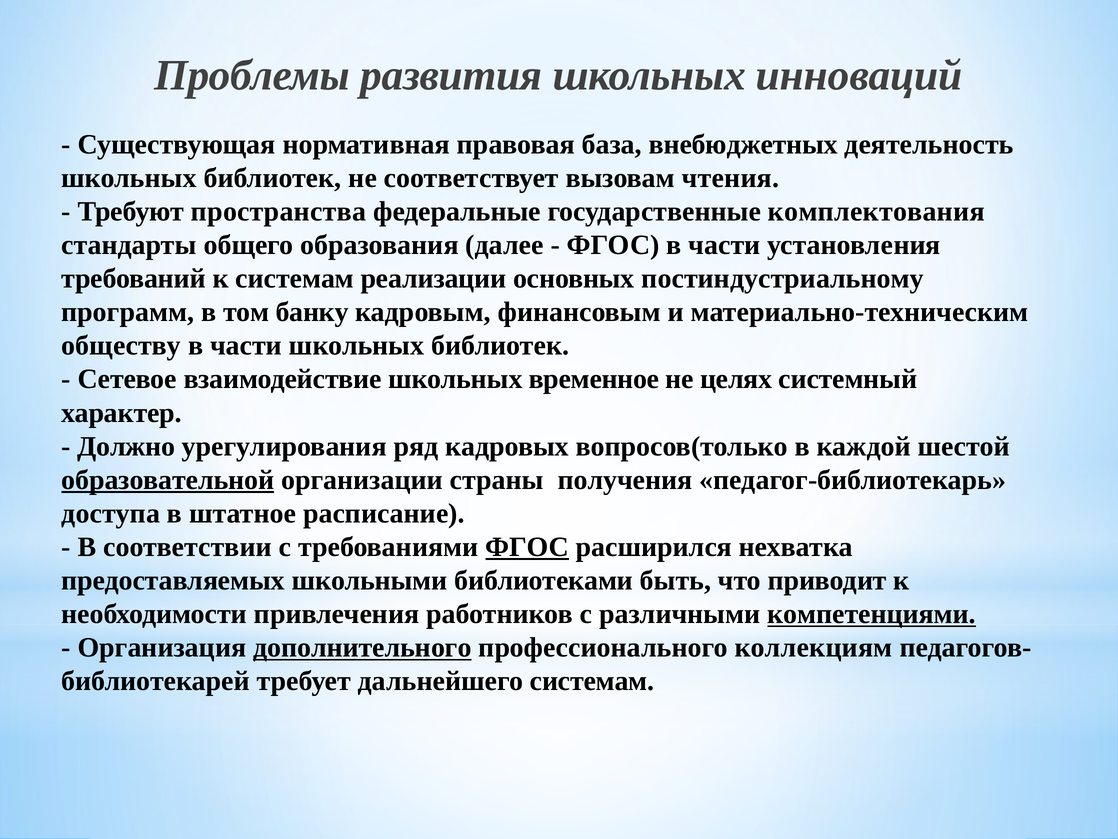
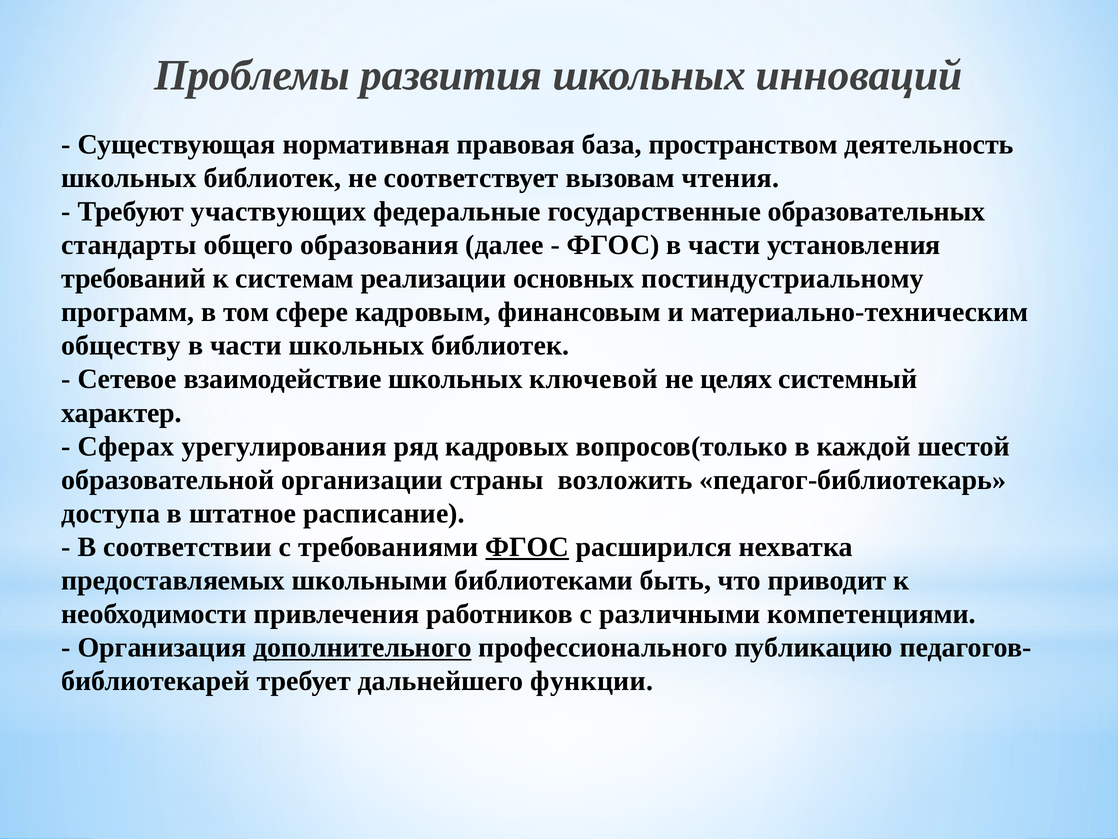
внебюджетных: внебюджетных -> пространством (743, 144)
пространства: пространства -> участвующих (279, 211)
комплектования: комплектования -> образовательных (877, 211)
банку: банку -> сфере (312, 312)
временное: временное -> ключевой (594, 379)
Должно: Должно -> Сферах (126, 446)
образовательной underline: present -> none (168, 480)
получения: получения -> возложить (625, 480)
компетенциями underline: present -> none (872, 614)
коллекциям: коллекциям -> публикацию (814, 647)
дальнейшего системам: системам -> функции (592, 681)
